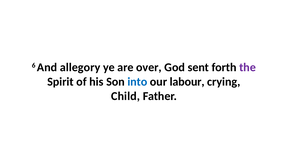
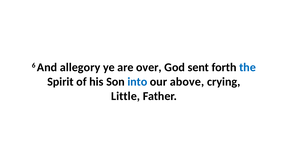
the colour: purple -> blue (248, 67)
labour: labour -> above (187, 82)
Child: Child -> Little (126, 96)
